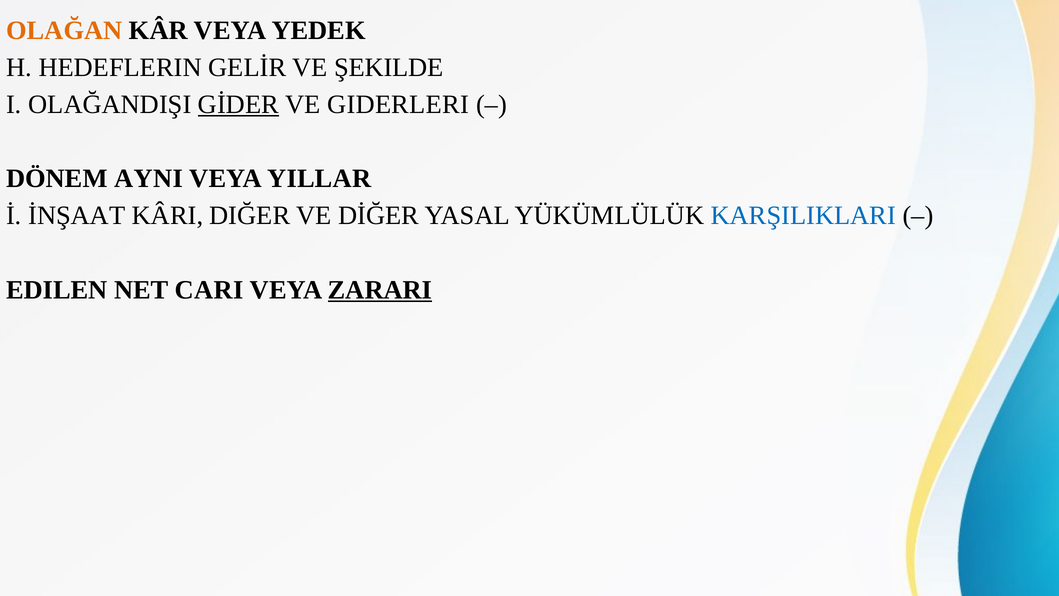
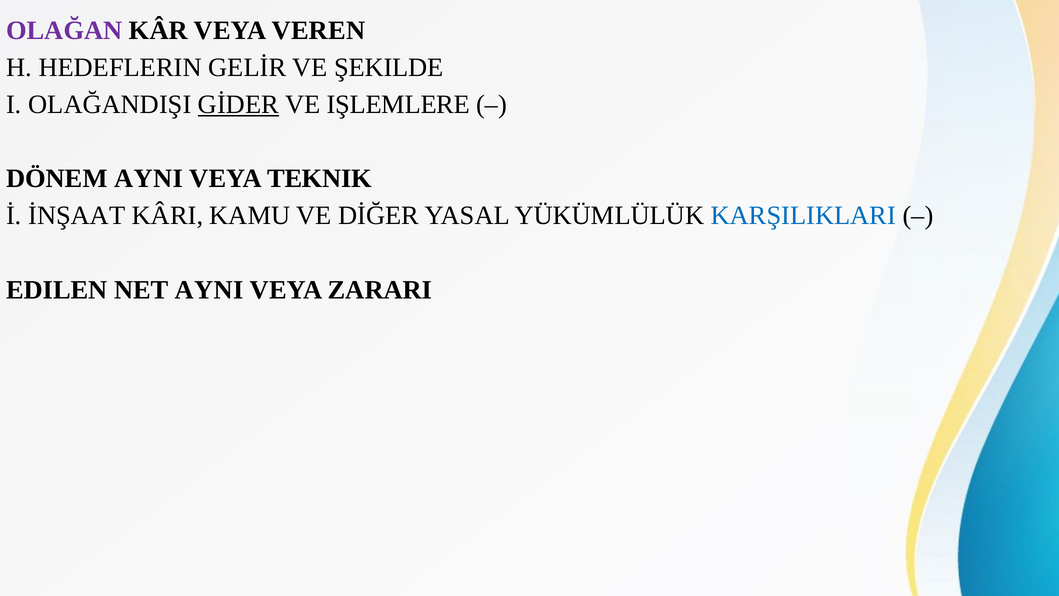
OLAĞAN colour: orange -> purple (64, 30)
YEDEK: YEDEK -> VEREN (319, 30)
GIDERLERI: GIDERLERI -> IŞLEMLERE (398, 104)
YILLAR: YILLAR -> TEKNIK (320, 179)
DIĞER: DIĞER -> KAMU (250, 216)
NET CARI: CARI -> AYNI (209, 290)
ZARARI underline: present -> none (380, 290)
